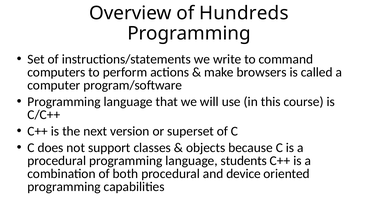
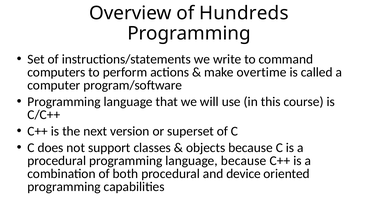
browsers: browsers -> overtime (262, 72)
language students: students -> because (244, 161)
